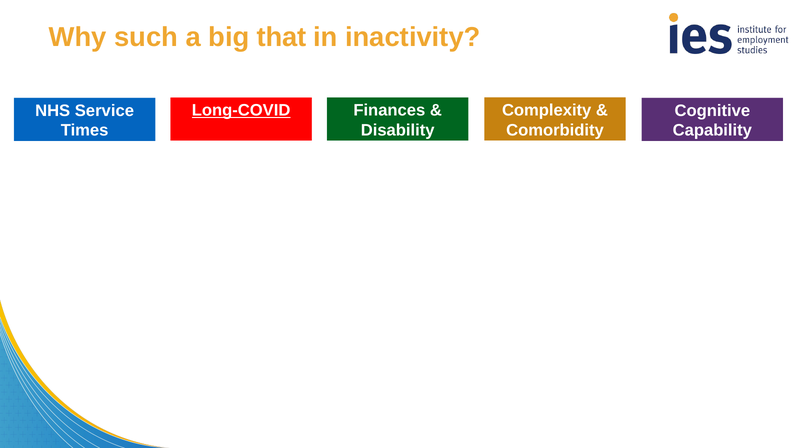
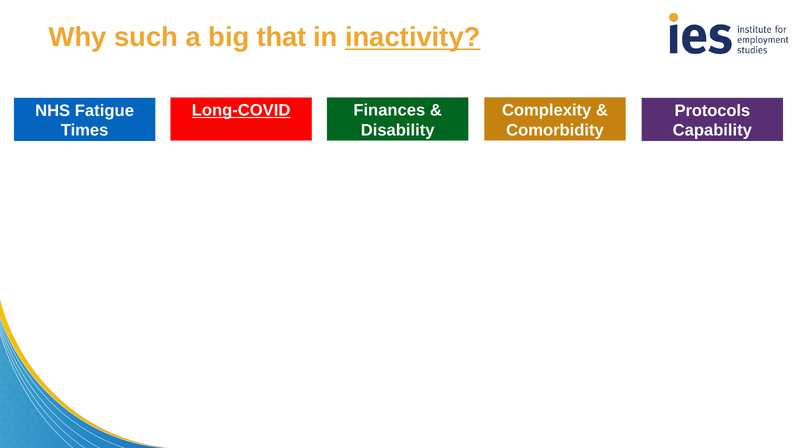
inactivity underline: none -> present (413, 37)
Service: Service -> Fatigue (104, 111)
Cognitive: Cognitive -> Protocols (712, 111)
